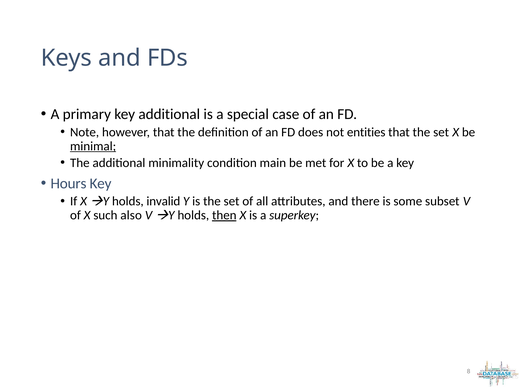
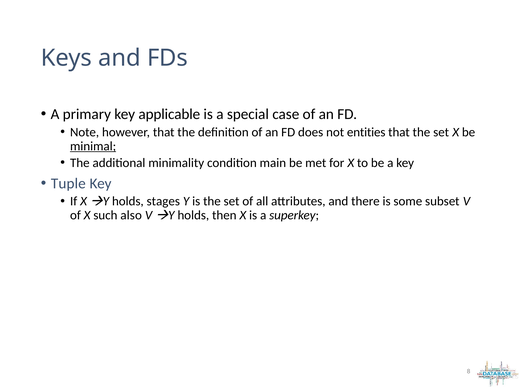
key additional: additional -> applicable (169, 114)
Hours: Hours -> Tuple (68, 183)
invalid: invalid -> stages (163, 201)
then underline: present -> none (224, 215)
